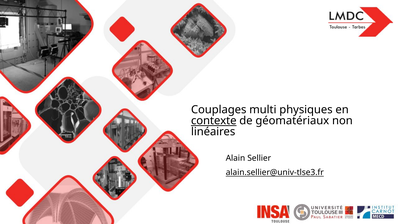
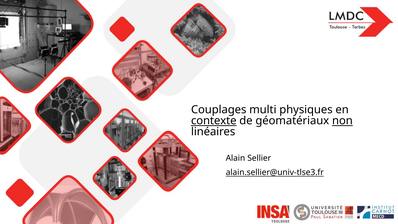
non underline: none -> present (342, 121)
